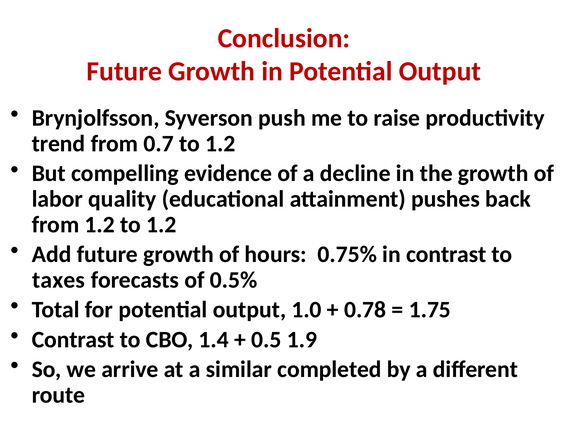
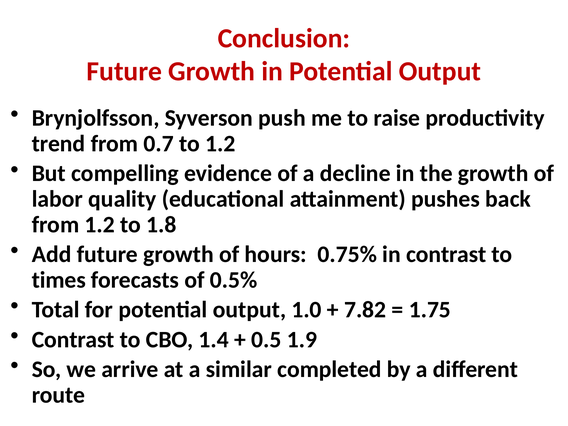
1.2 to 1.2: 1.2 -> 1.8 (161, 225)
taxes: taxes -> times (59, 280)
0.78: 0.78 -> 7.82 (365, 310)
